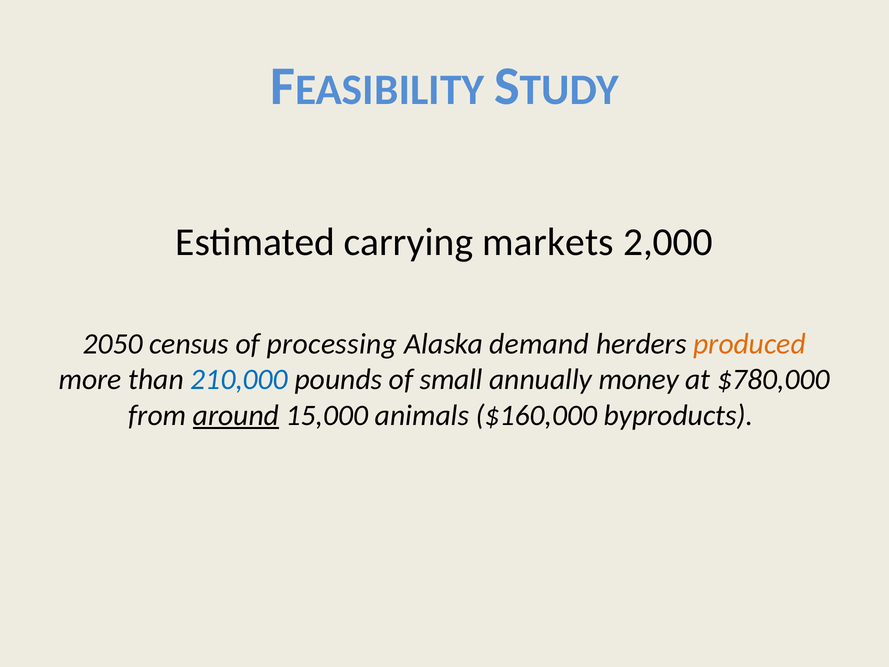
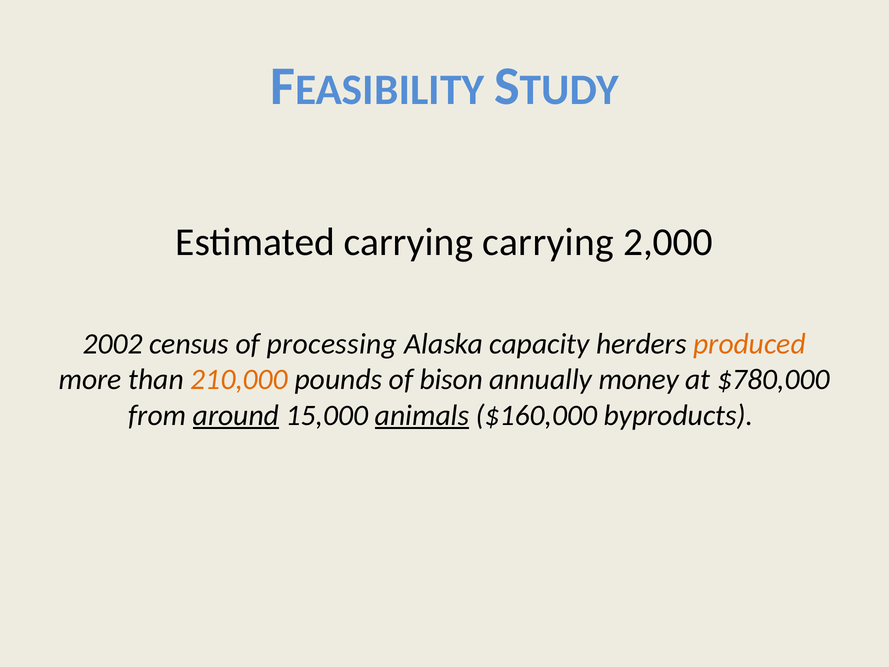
carrying markets: markets -> carrying (548, 242)
2050: 2050 -> 2002 (113, 344)
demand: demand -> capacity (539, 344)
210,000 colour: blue -> orange (239, 380)
small: small -> bison (451, 380)
animals underline: none -> present (422, 415)
